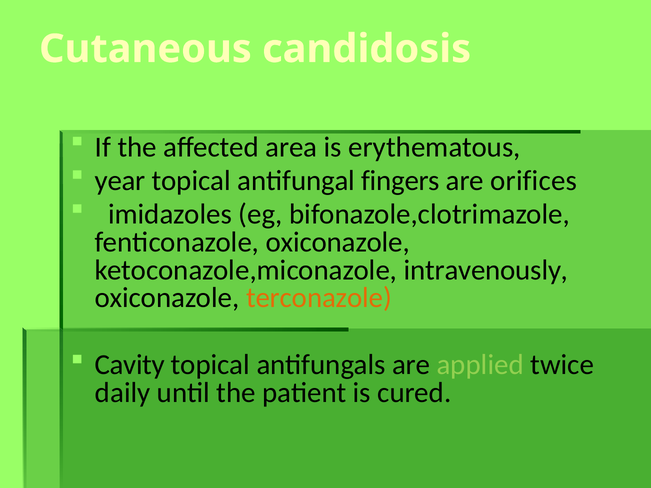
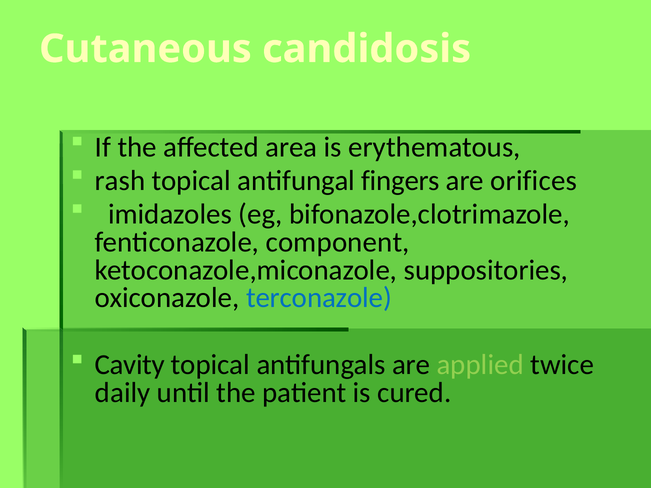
year: year -> rash (120, 181)
fenticonazole oxiconazole: oxiconazole -> component (338, 242)
intravenously: intravenously -> suppositories (486, 270)
terconazole colour: orange -> blue (319, 298)
